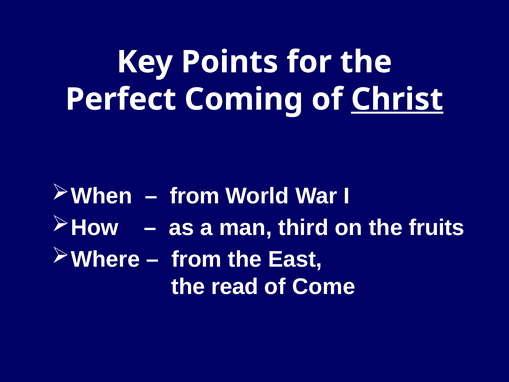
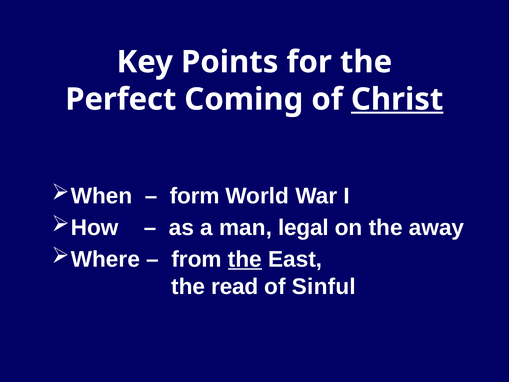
from: from -> form (195, 196)
third: third -> legal (304, 228)
fruits: fruits -> away (437, 228)
the underline: none -> present (245, 259)
Come: Come -> Sinful (324, 286)
